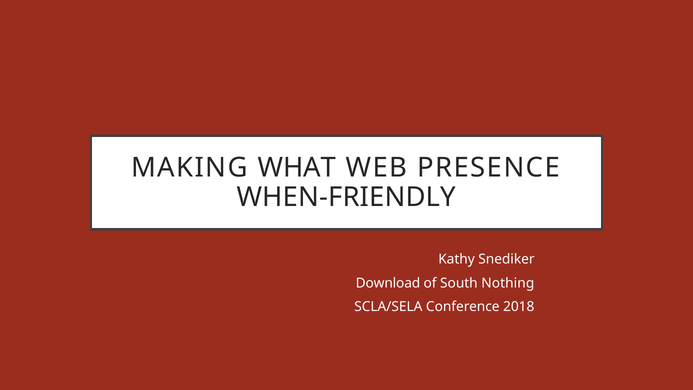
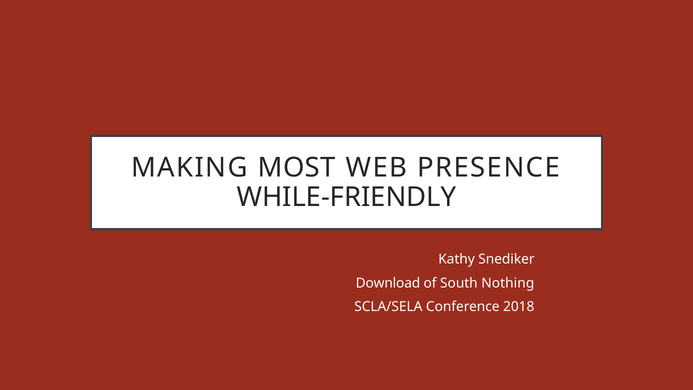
WHAT: WHAT -> MOST (297, 167)
WHEN-FRIENDLY: WHEN-FRIENDLY -> WHILE-FRIENDLY (346, 197)
